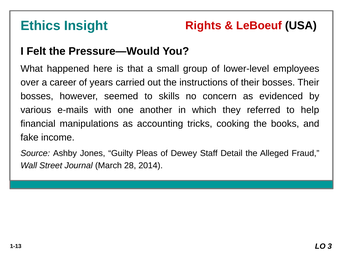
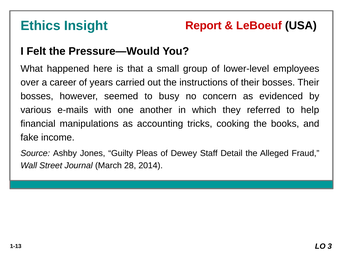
Rights: Rights -> Report (203, 26)
skills: skills -> busy (169, 96)
